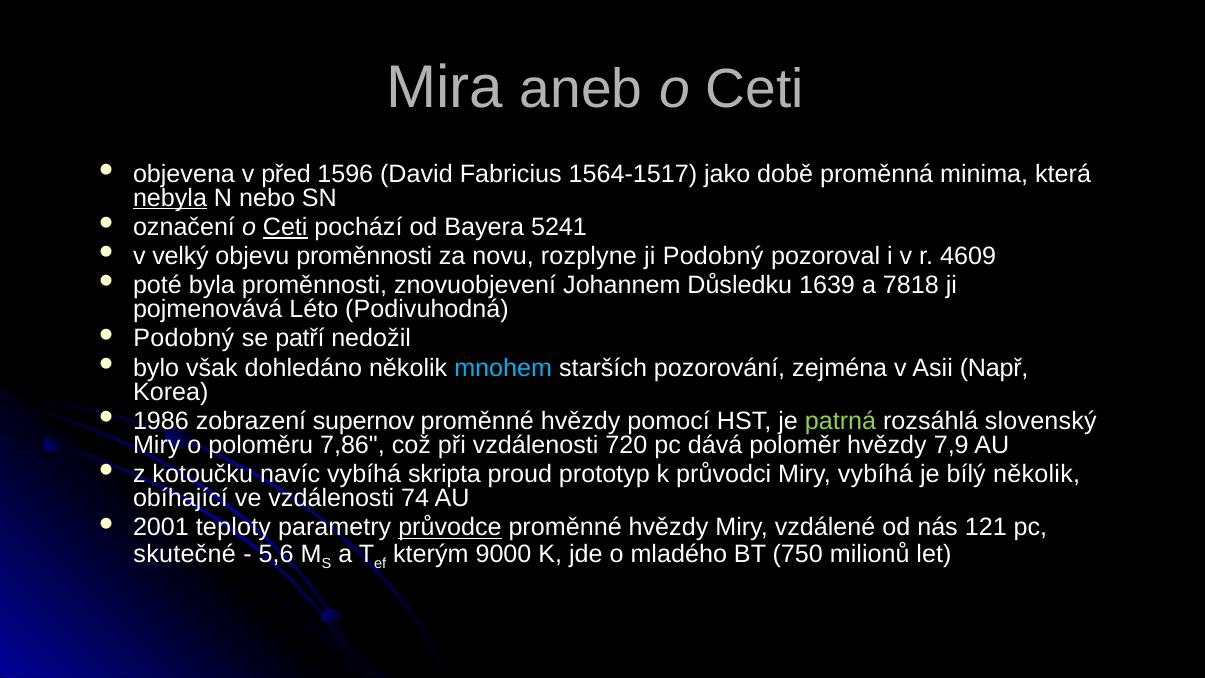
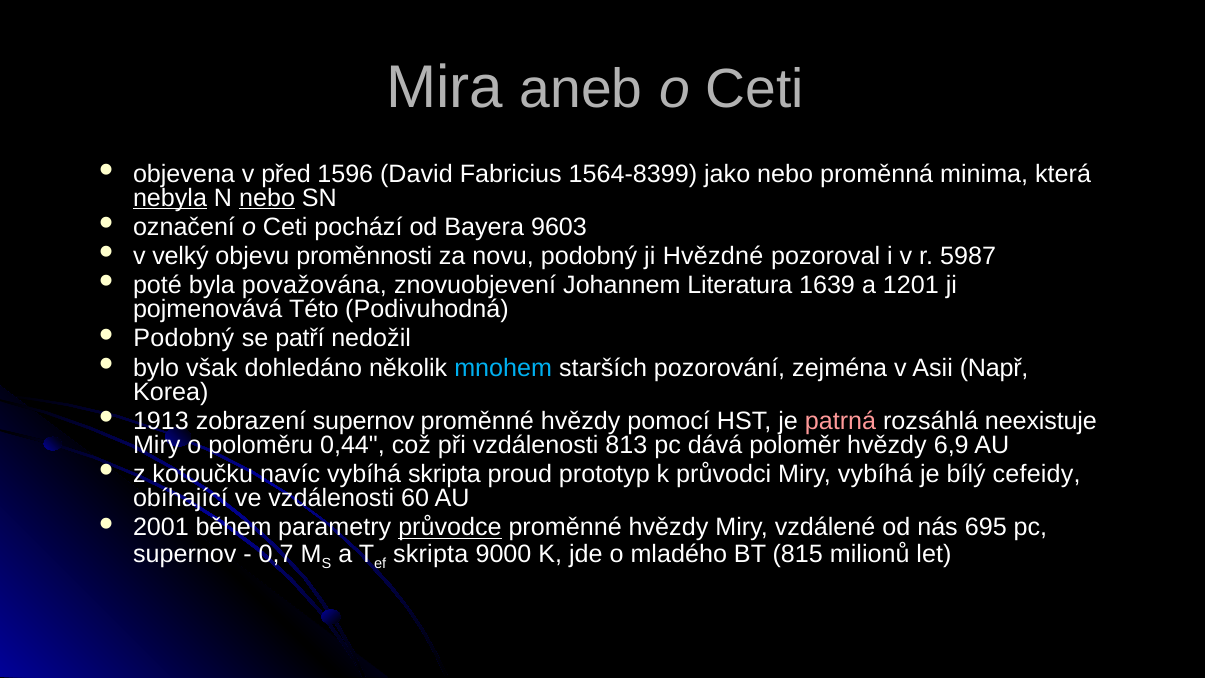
1564-1517: 1564-1517 -> 1564-8399 (633, 174)
jako době: době -> nebo (785, 174)
nebo underline: none -> present (267, 198)
Ceti underline: present -> none (285, 227)
5241: 5241 -> 9603 (559, 227)
novu rozplyne: rozplyne -> podobný (589, 256)
ji Podobný: Podobný -> Hvězdné (713, 256)
4609: 4609 -> 5987 (968, 256)
byla proměnnosti: proměnnosti -> považována (314, 285)
Důsledku: Důsledku -> Literatura (740, 285)
7818: 7818 -> 1201 (911, 285)
Léto: Léto -> Této (314, 309)
1986: 1986 -> 1913 (161, 421)
patrná colour: light green -> pink (840, 421)
slovenský: slovenský -> neexistuje (1041, 421)
7,86: 7,86 -> 0,44 (352, 445)
720: 720 -> 813 (626, 445)
7,9: 7,9 -> 6,9 (951, 445)
bílý několik: několik -> cefeidy (1037, 474)
74: 74 -> 60 (415, 498)
teploty: teploty -> během (234, 527)
121: 121 -> 695 (986, 527)
skutečné: skutečné -> supernov (185, 554)
5,6: 5,6 -> 0,7 (276, 554)
kterým: kterým -> skripta (431, 554)
750: 750 -> 815 (798, 554)
